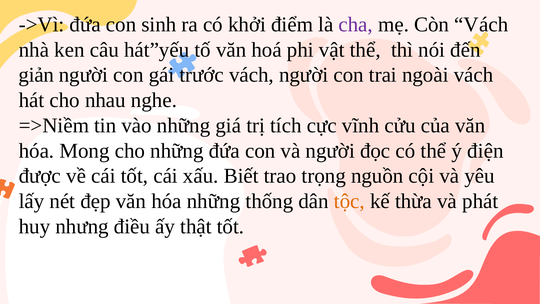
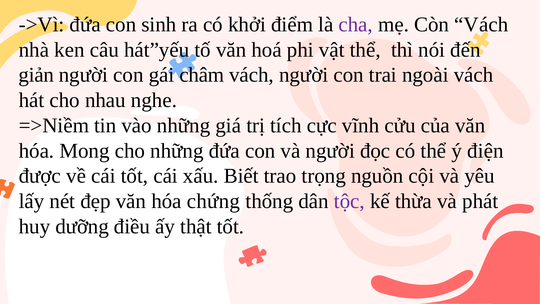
trước: trước -> châm (202, 75)
hóa những: những -> chứng (213, 201)
tộc colour: orange -> purple (349, 201)
nhưng: nhưng -> dưỡng (82, 226)
